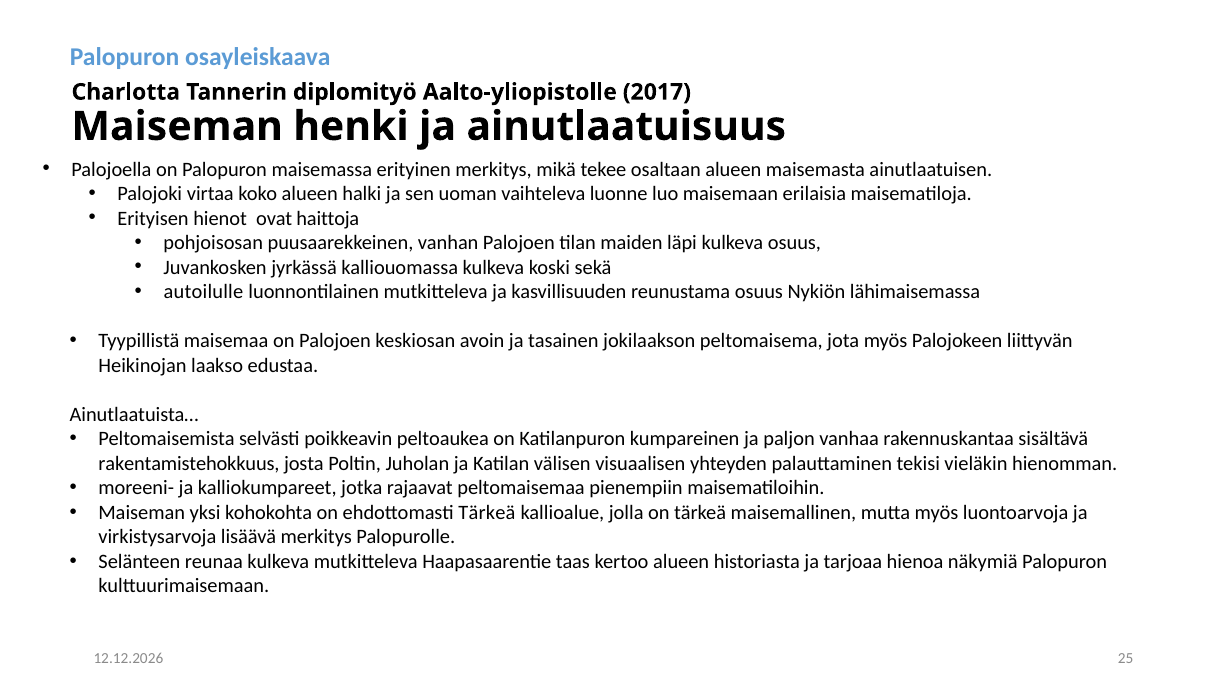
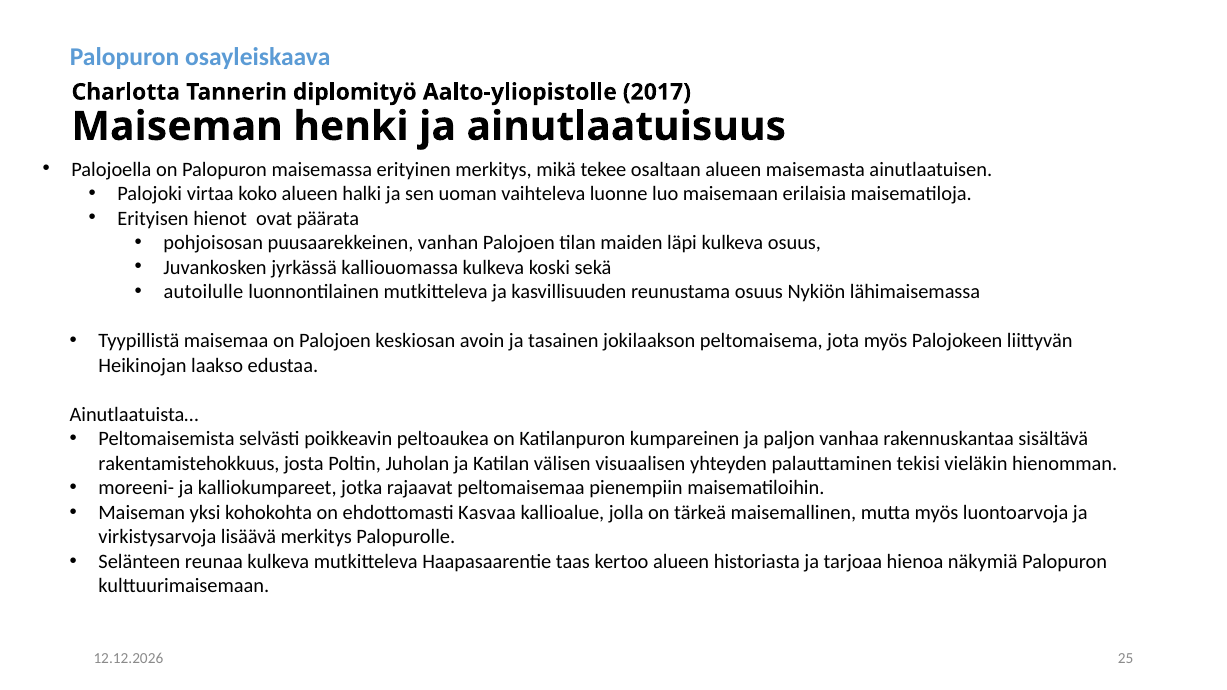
haittoja: haittoja -> päärata (328, 218)
ehdottomasti Tärkeä: Tärkeä -> Kasvaa (487, 513)
